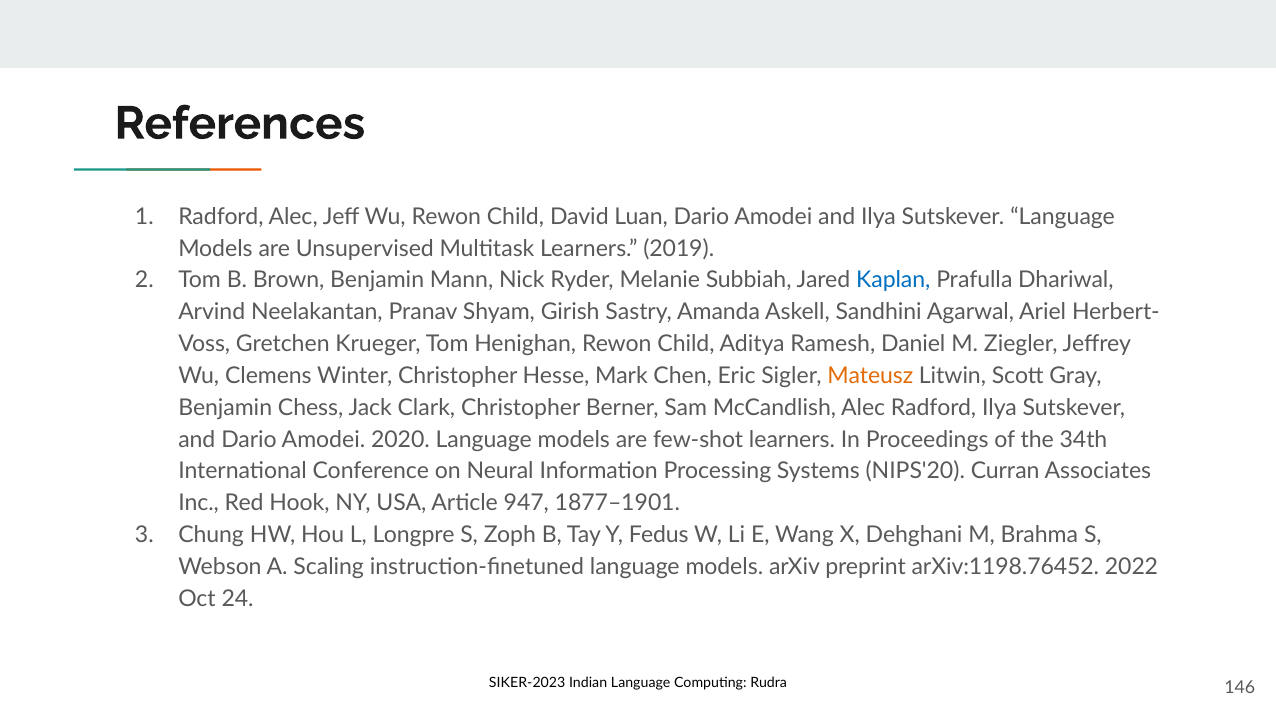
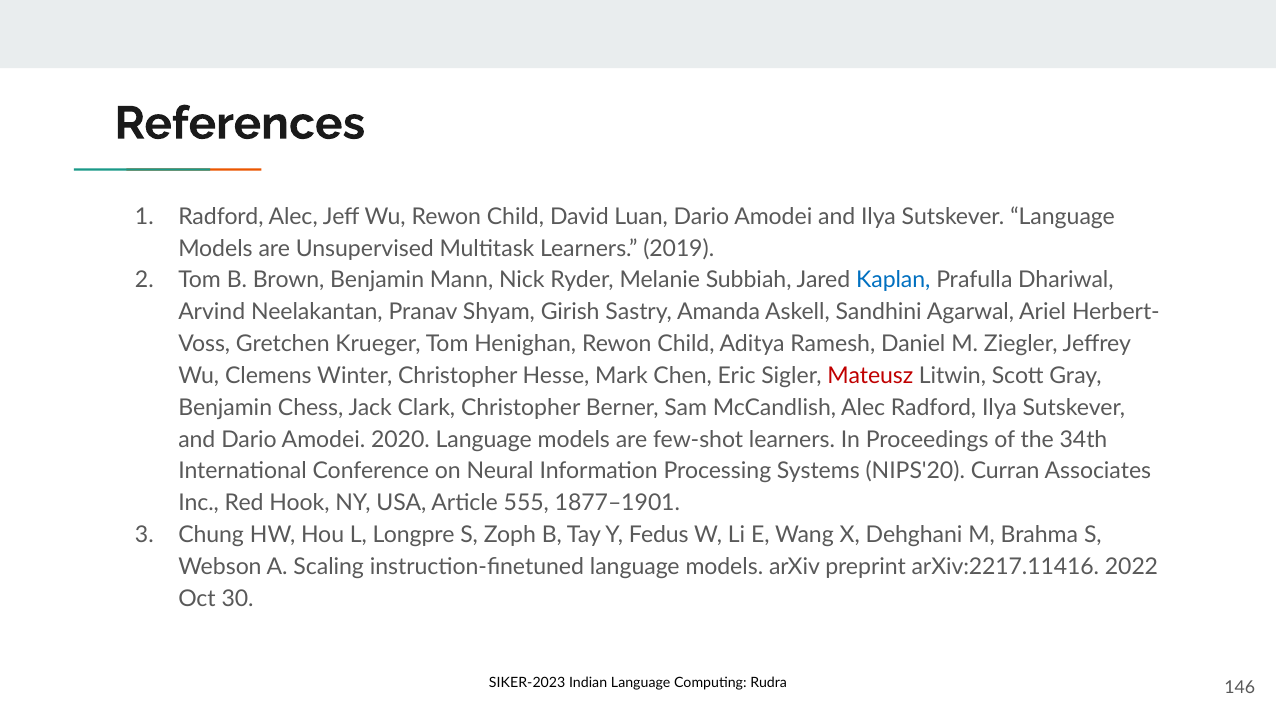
Mateusz colour: orange -> red (870, 376)
947: 947 -> 555 (526, 503)
arXiv:1198.76452: arXiv:1198.76452 -> arXiv:2217.11416 (1005, 566)
24: 24 -> 30 (238, 598)
